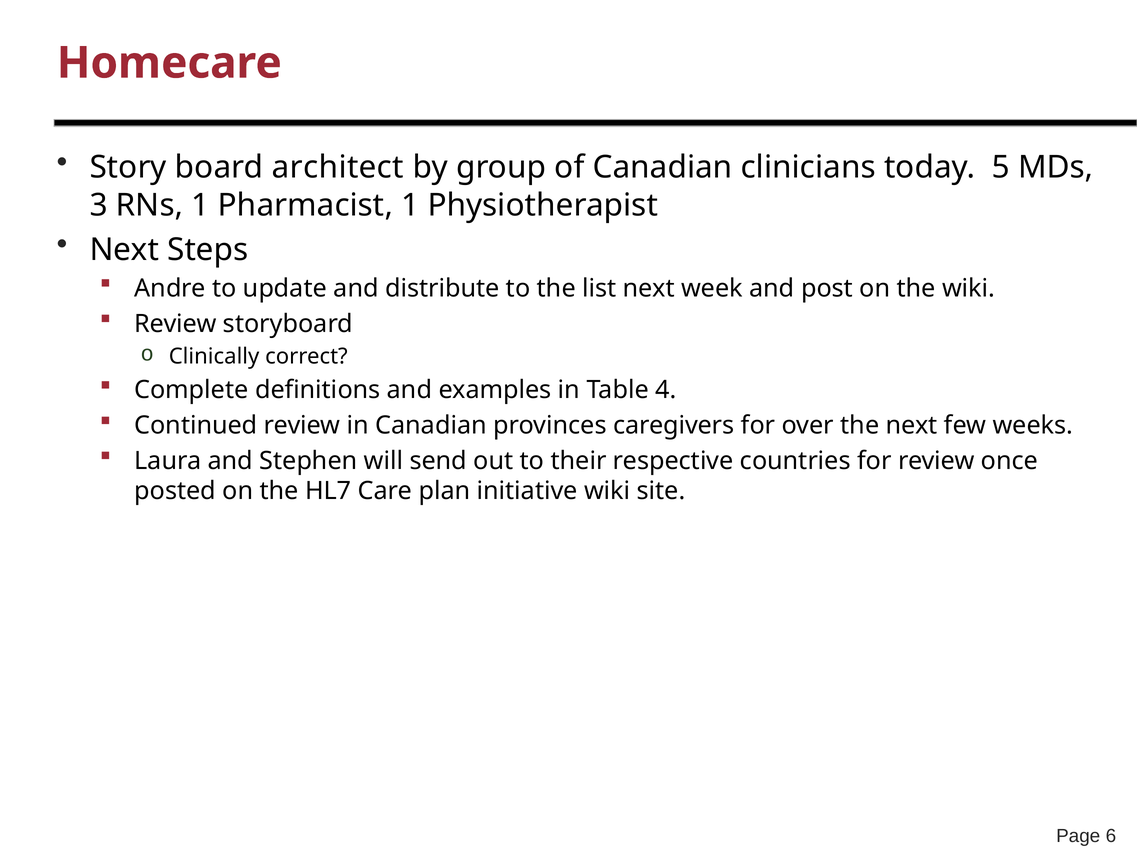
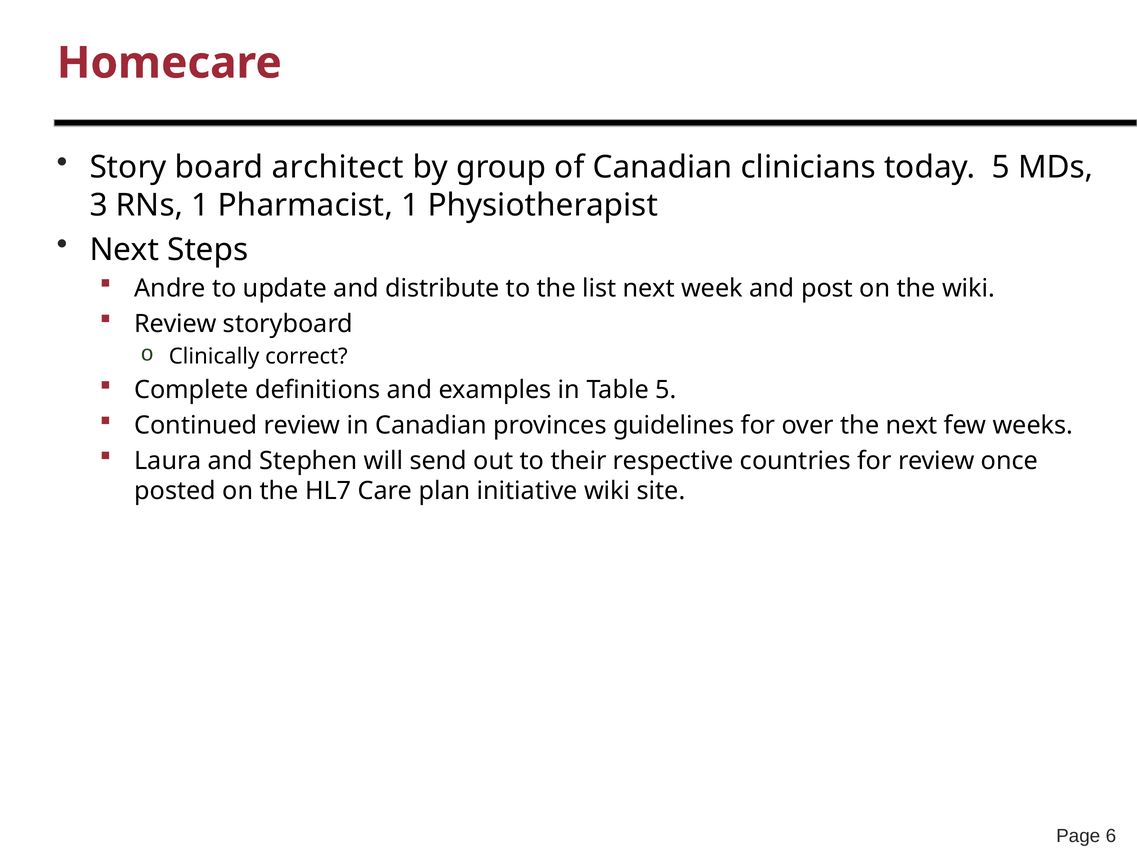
Table 4: 4 -> 5 (666, 390)
caregivers: caregivers -> guidelines (674, 425)
